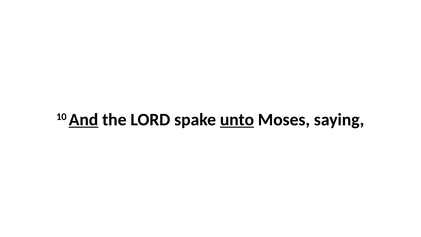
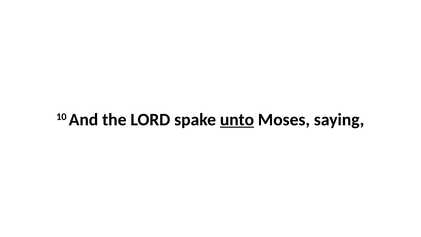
And underline: present -> none (84, 120)
